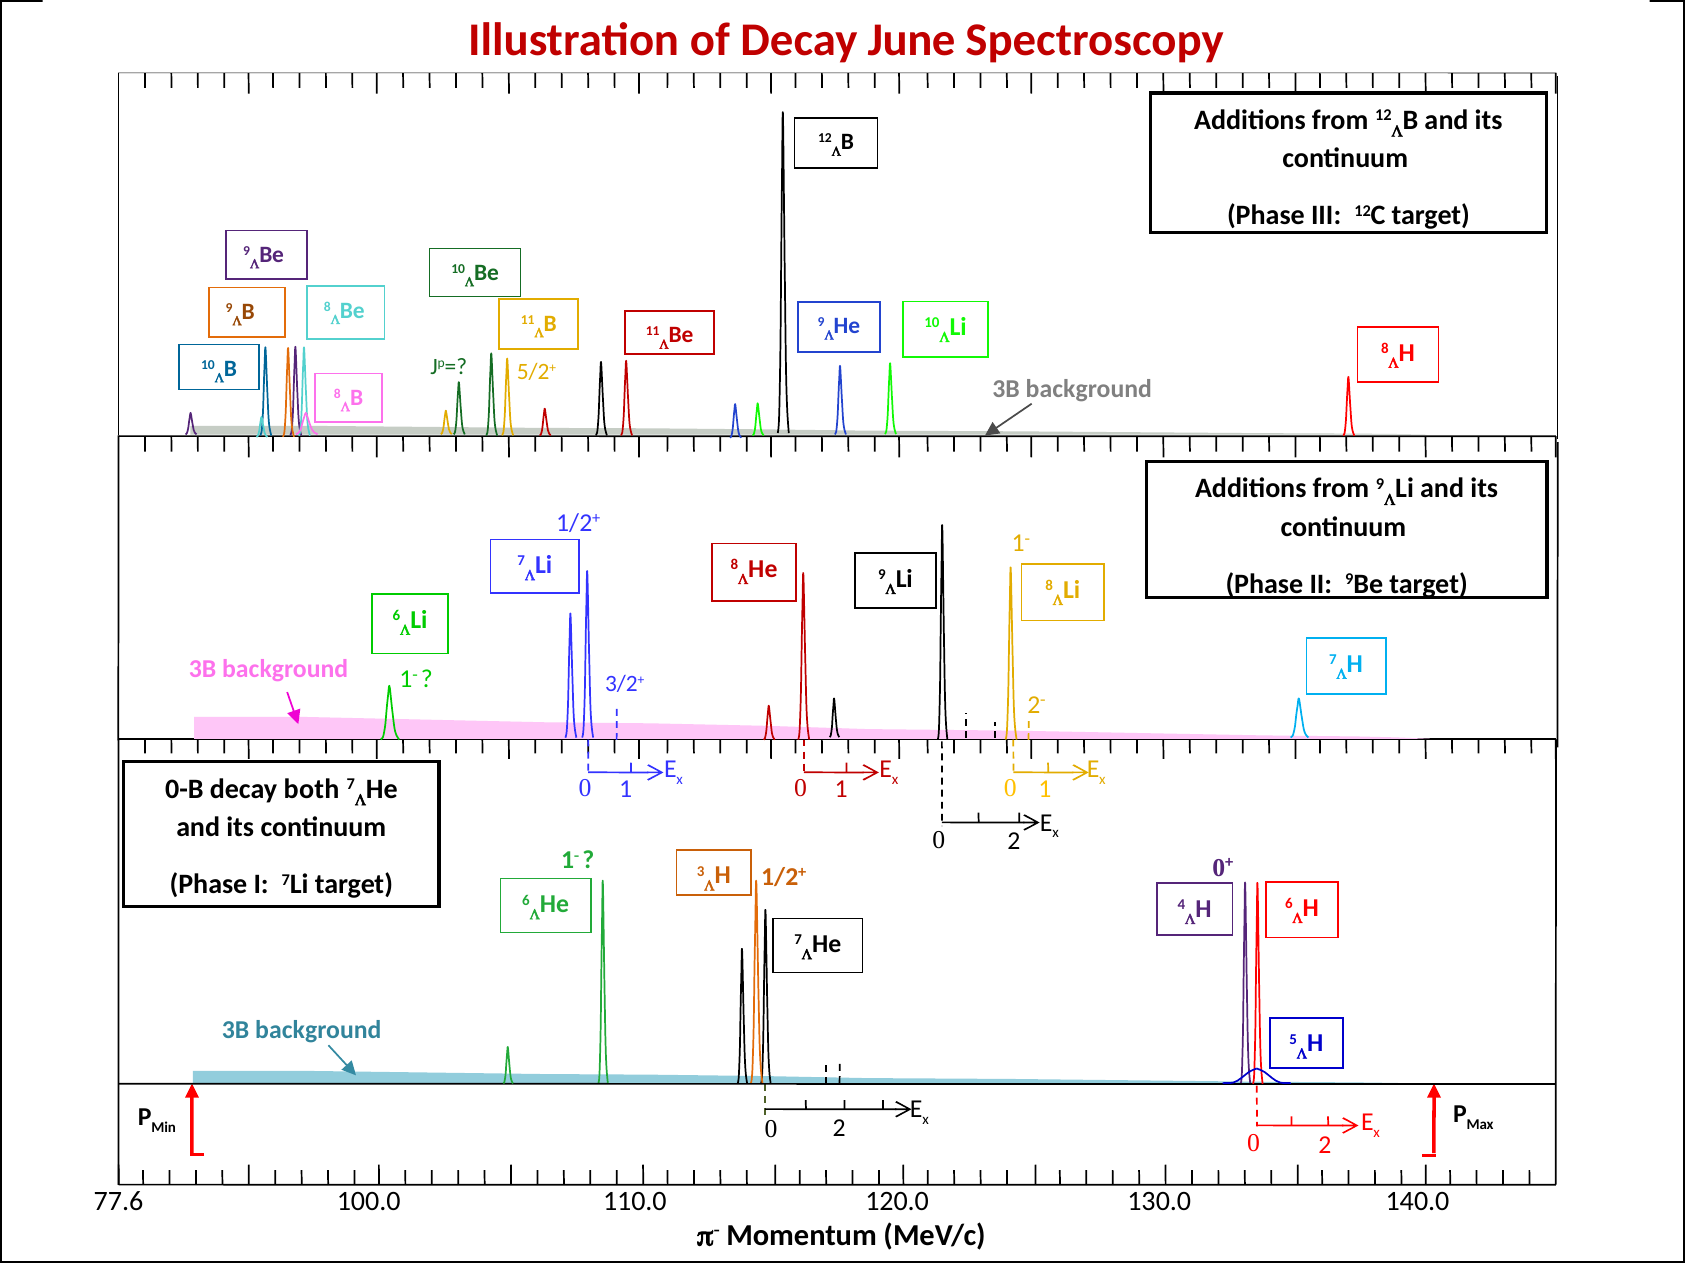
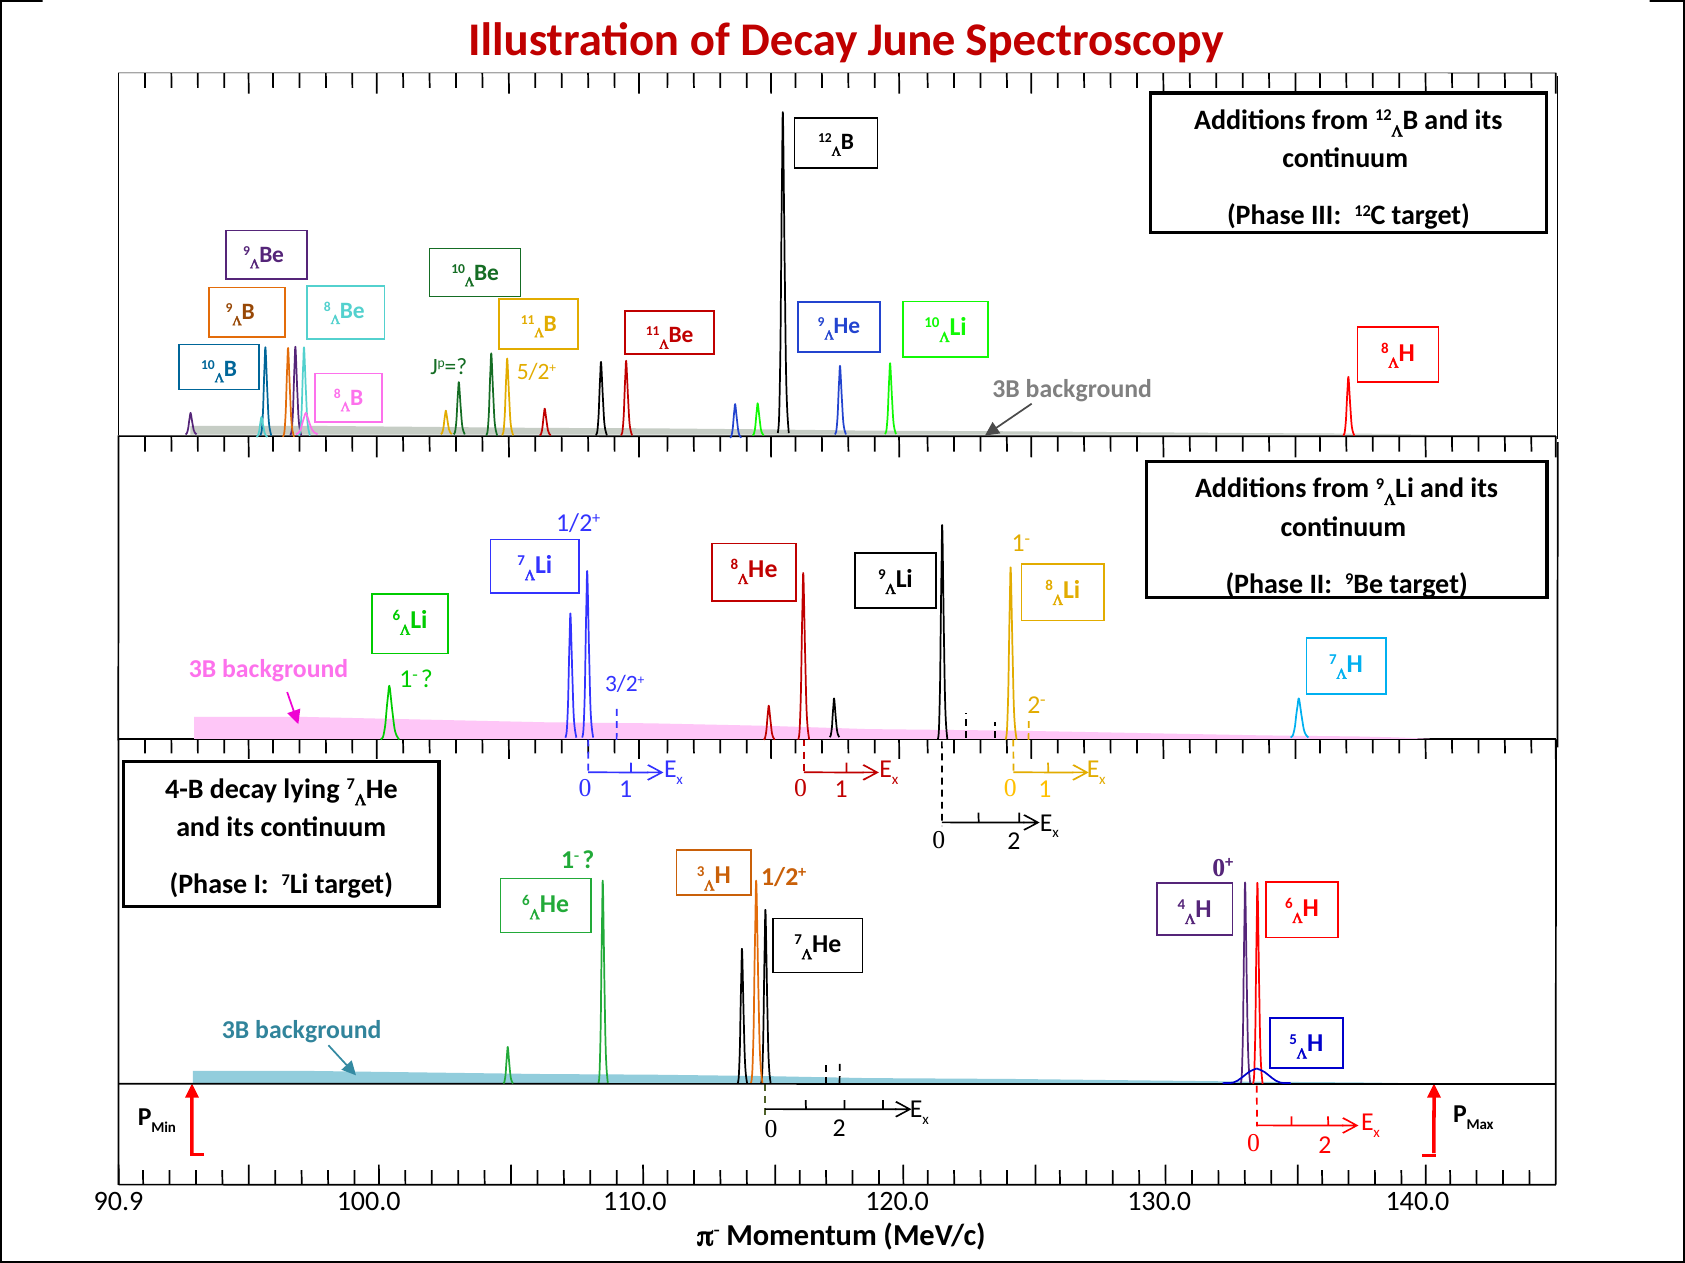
0-B: 0-B -> 4-B (184, 789)
both: both -> lying (312, 789)
77.6: 77.6 -> 90.9 (119, 1202)
